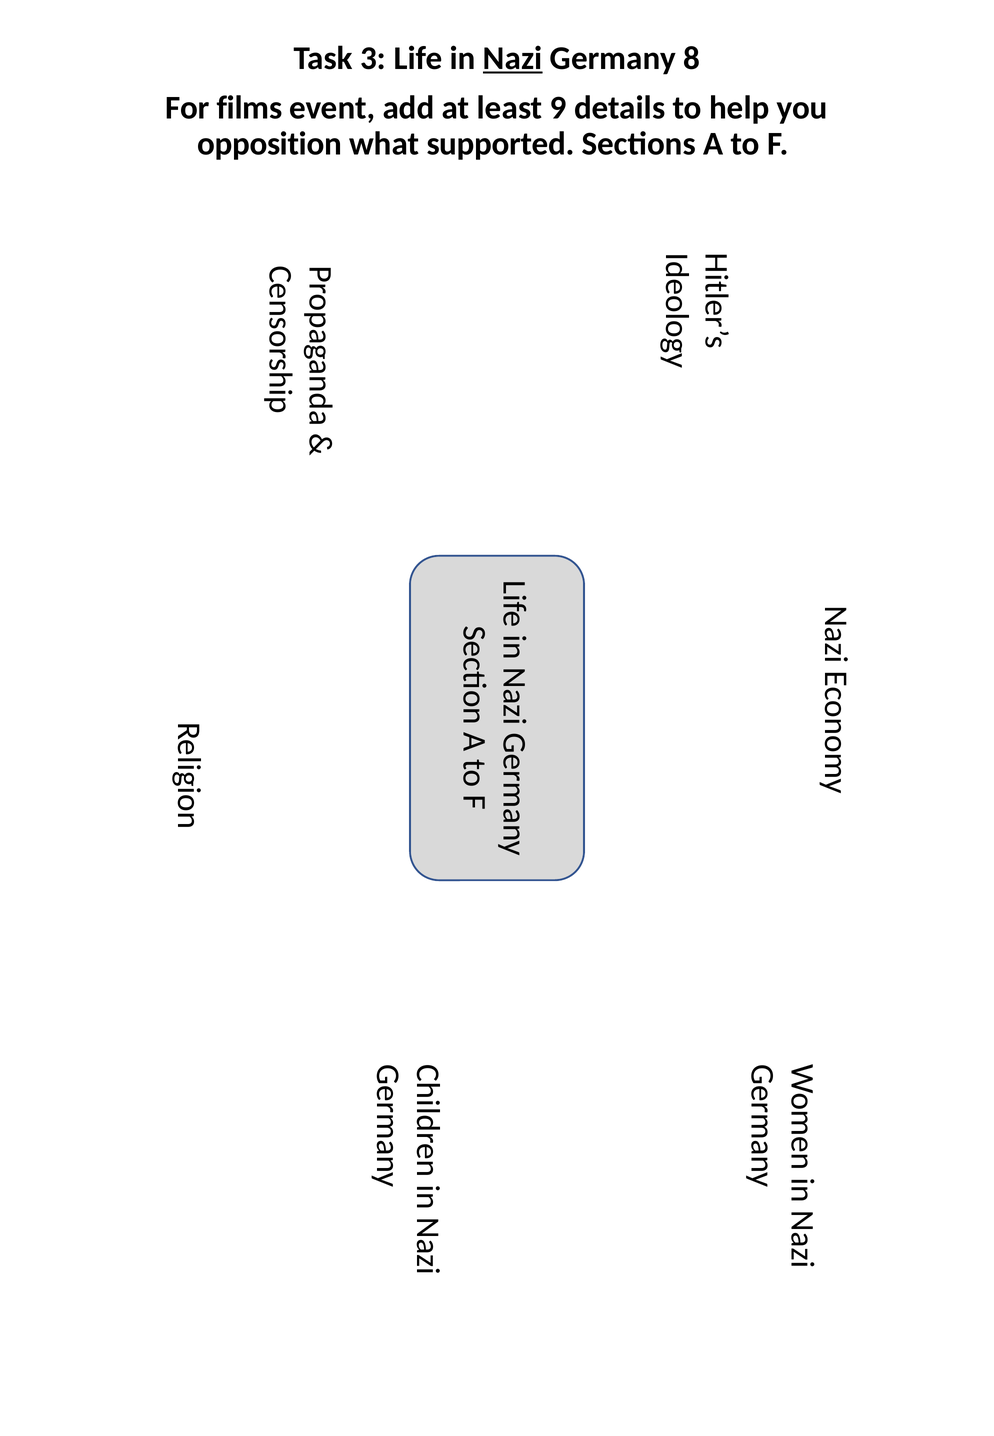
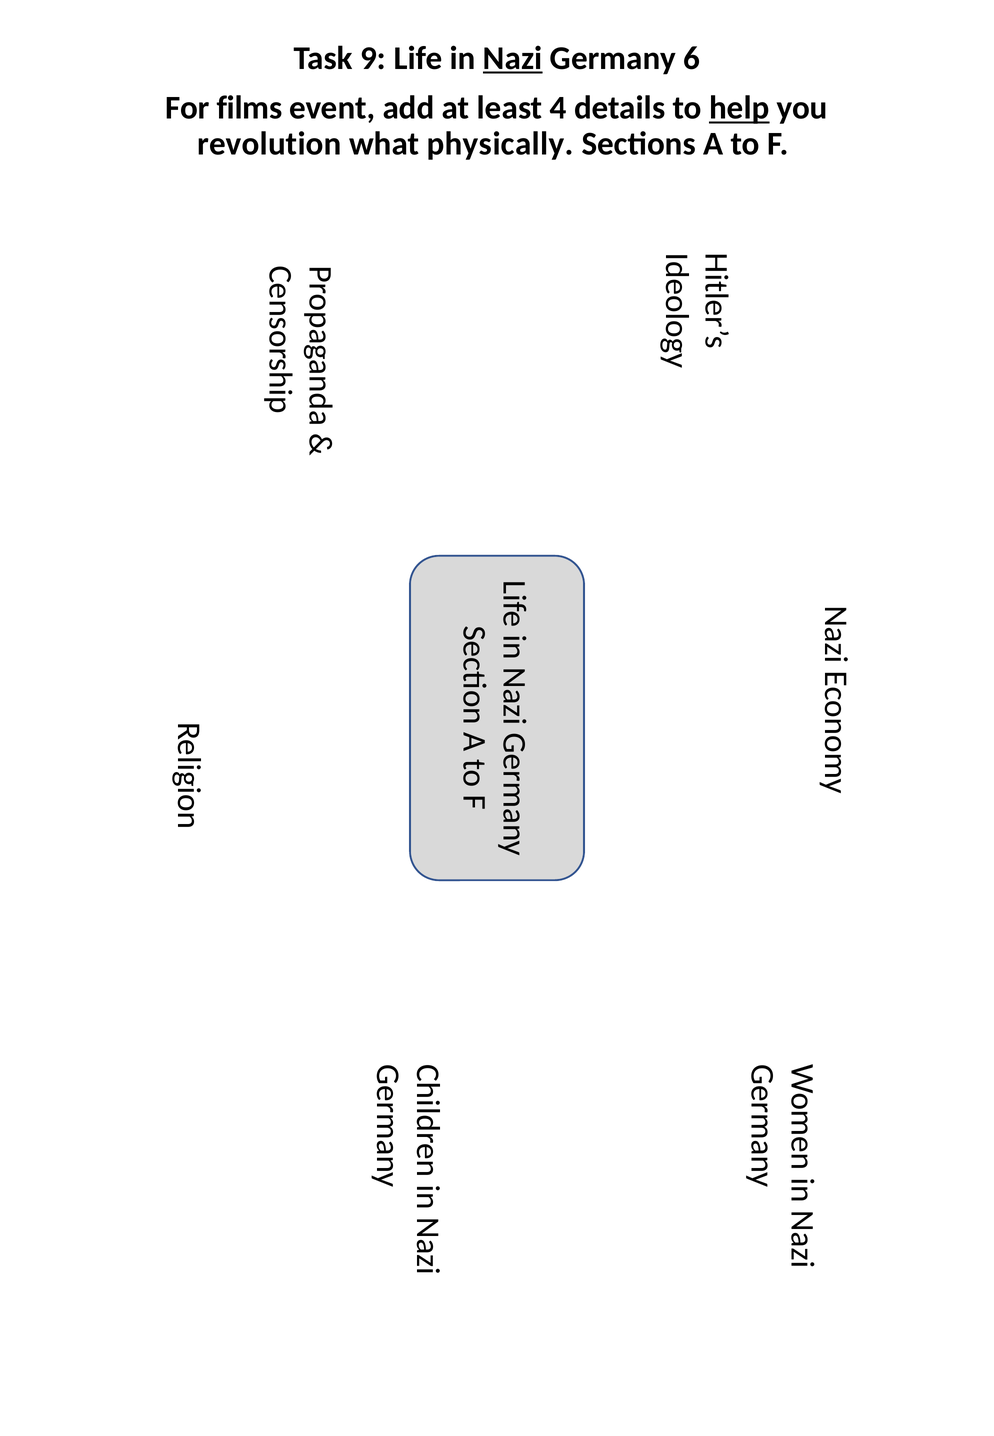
3: 3 -> 9 (373, 58)
8: 8 -> 6 (692, 58)
9: 9 -> 4 (558, 108)
help underline: none -> present (739, 108)
opposition: opposition -> revolution (269, 144)
supported: supported -> physically (500, 144)
